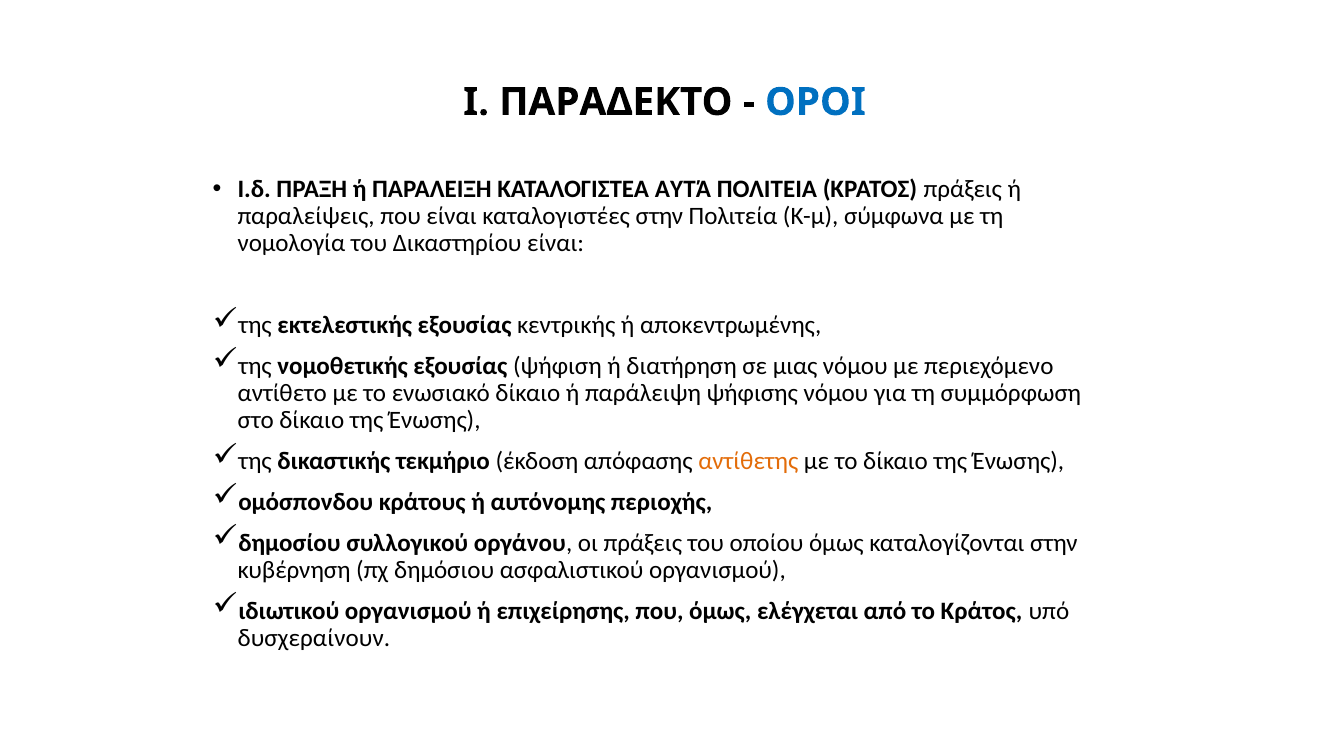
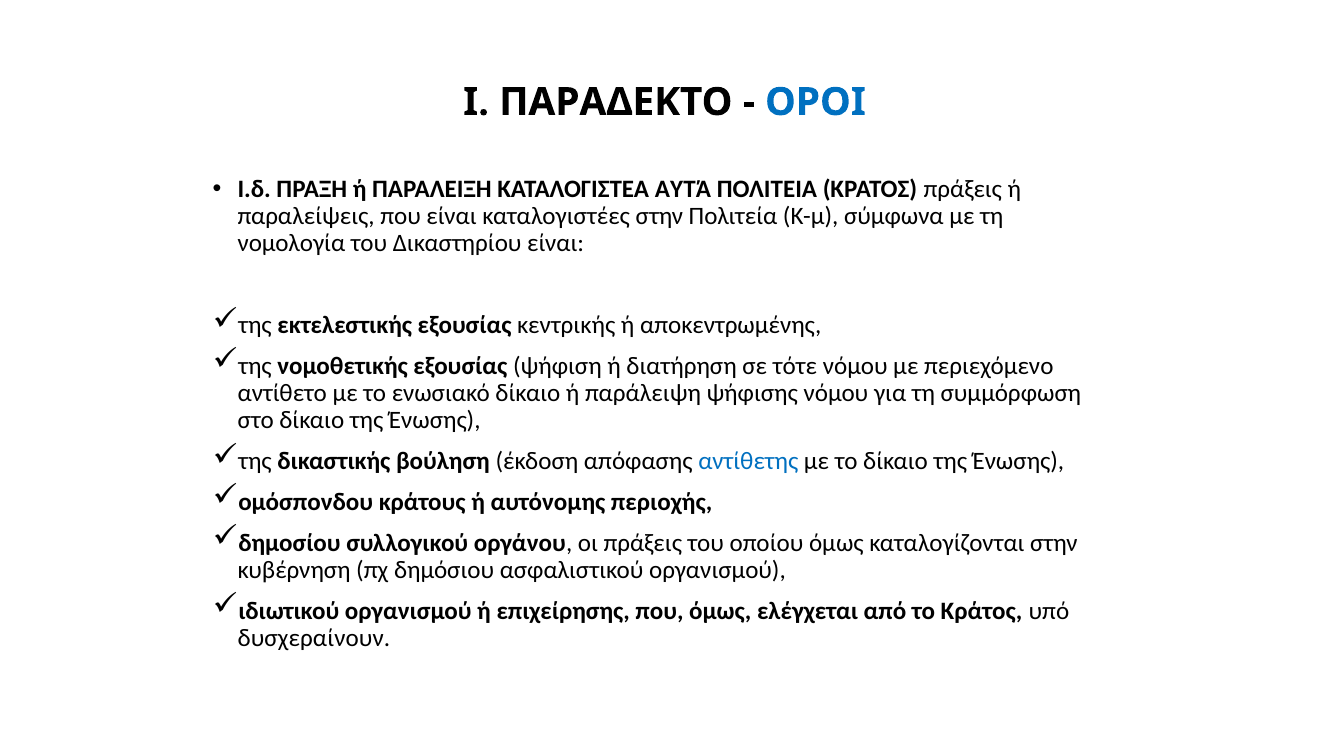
μιας: μιας -> τότε (795, 366)
τεκμήριο: τεκμήριο -> βούληση (443, 461)
αντίθετης colour: orange -> blue (748, 461)
